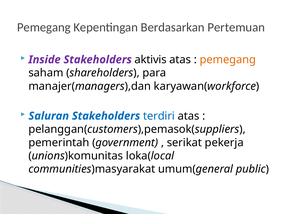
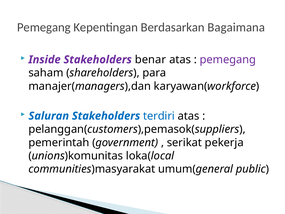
Pertemuan: Pertemuan -> Bagaimana (236, 27)
aktivis: aktivis -> benar (150, 60)
pemegang colour: orange -> purple (228, 60)
